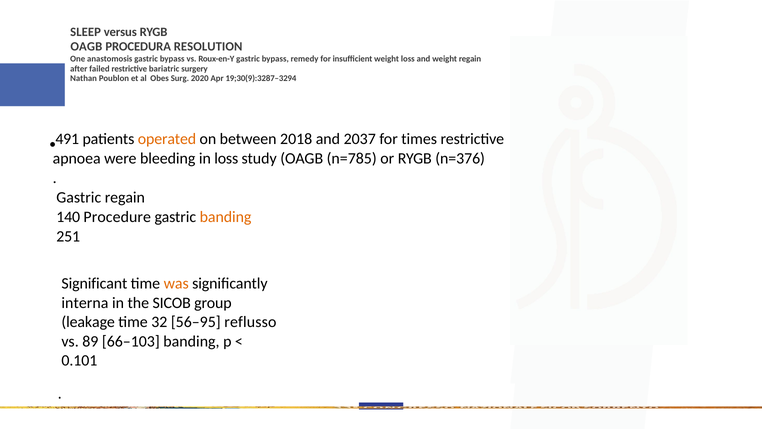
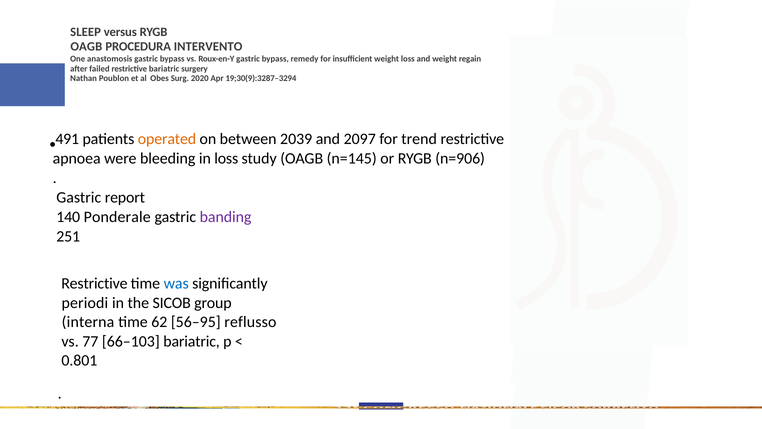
RESOLUTION: RESOLUTION -> INTERVENTO (208, 47)
2018: 2018 -> 2039 (296, 139)
2037: 2037 -> 2097 (360, 139)
times: times -> trend (419, 139)
n=785: n=785 -> n=145 (352, 158)
n=376: n=376 -> n=906 (460, 158)
Gastric regain: regain -> report (125, 197)
Procedure: Procedure -> Ponderale (117, 217)
banding colour: orange -> purple (226, 217)
Significant: Significant -> Restrictive (94, 283)
was colour: orange -> blue (176, 283)
interna: interna -> periodi (85, 302)
leakage: leakage -> interna (88, 322)
32: 32 -> 62 (159, 322)
89: 89 -> 77 (90, 341)
66–103 banding: banding -> bariatric (192, 341)
0.101: 0.101 -> 0.801 (79, 360)
